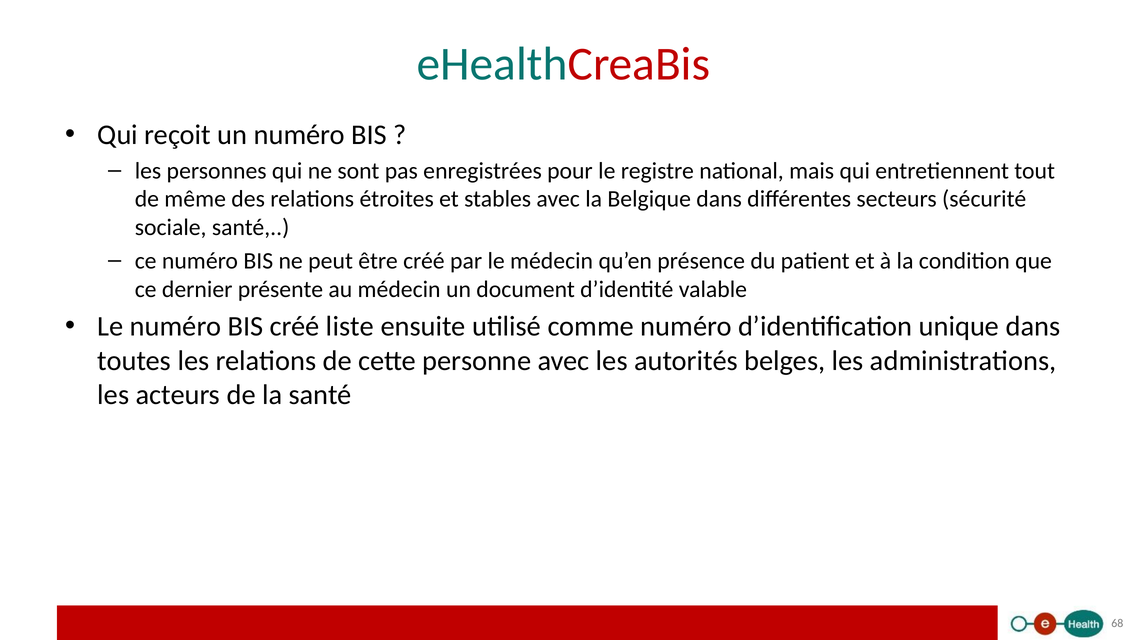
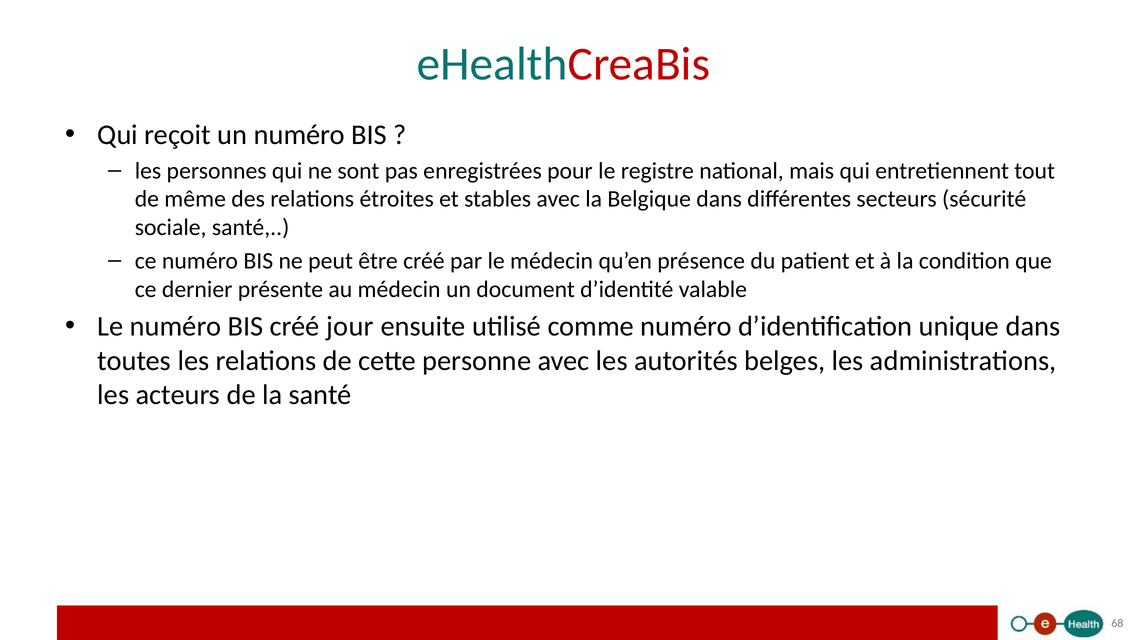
liste: liste -> jour (350, 327)
